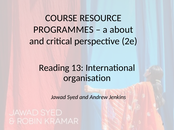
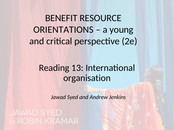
COURSE: COURSE -> BENEFIT (61, 18)
PROGRAMMES: PROGRAMMES -> ORIENTATIONS (63, 30)
about: about -> young (121, 30)
